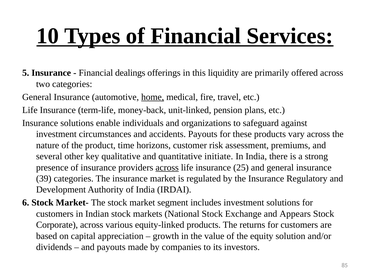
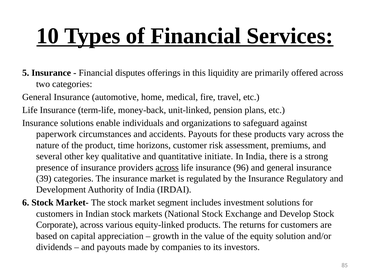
dealings: dealings -> disputes (130, 73)
home underline: present -> none (153, 97)
investment: investment -> paperwork (56, 134)
25: 25 -> 96 (241, 167)
Appears: Appears -> Develop (295, 213)
